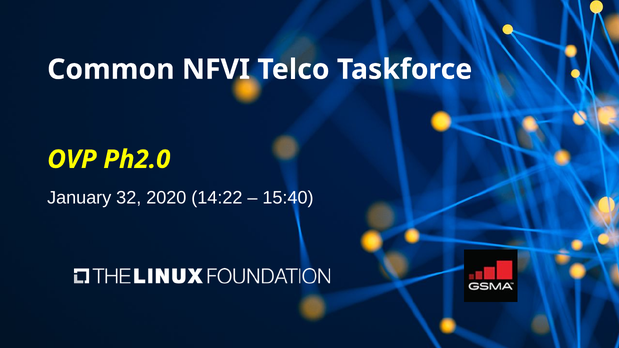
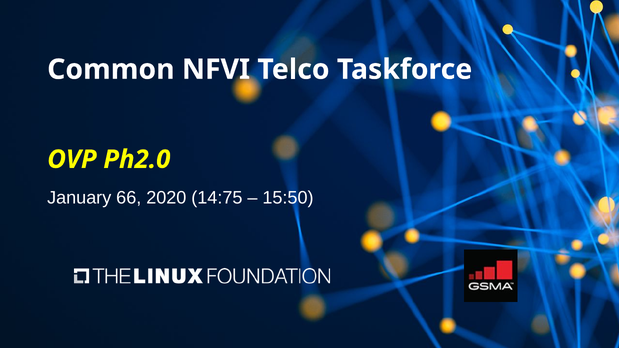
32: 32 -> 66 (129, 198)
14:22: 14:22 -> 14:75 (217, 198)
15:40: 15:40 -> 15:50 (288, 198)
